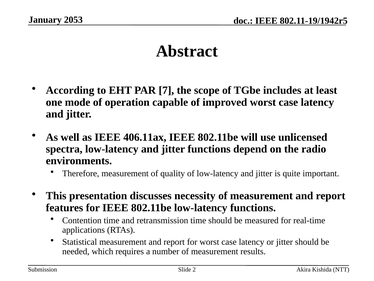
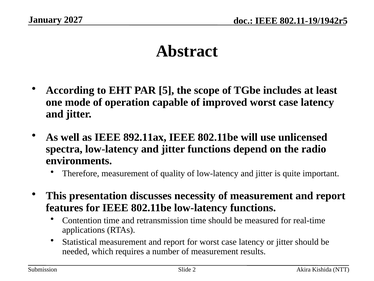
2053: 2053 -> 2027 (73, 20)
7: 7 -> 5 (166, 90)
406.11ax: 406.11ax -> 892.11ax (145, 137)
